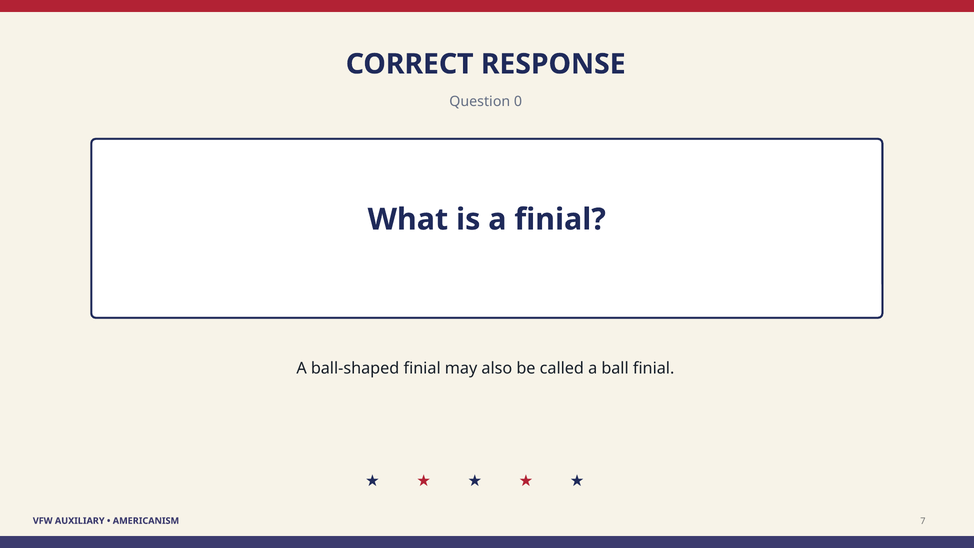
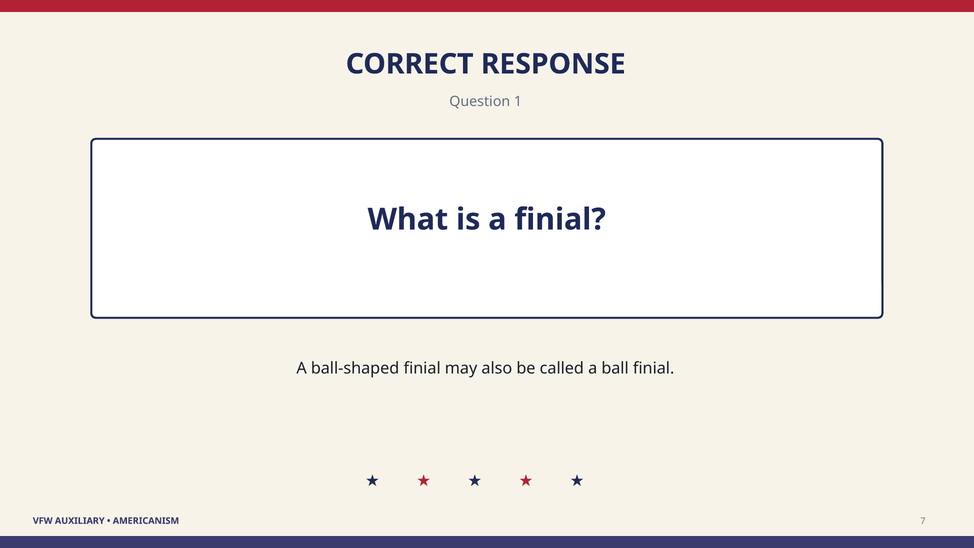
0: 0 -> 1 (518, 102)
